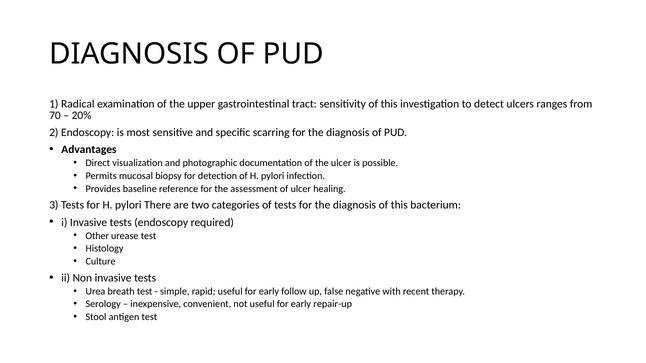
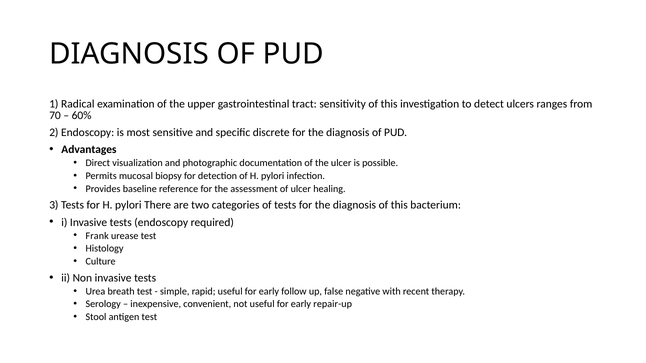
20%: 20% -> 60% (82, 115)
scarring: scarring -> discrete (271, 133)
Other: Other -> Frank (97, 236)
